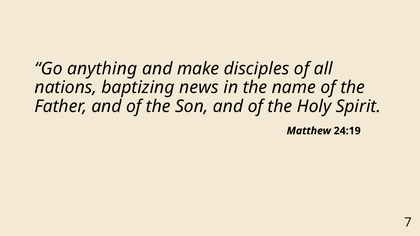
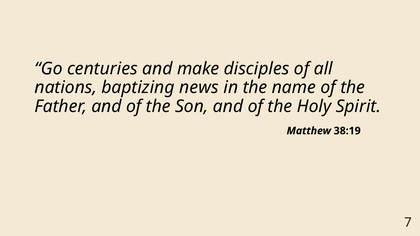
anything: anything -> centuries (102, 69)
24:19: 24:19 -> 38:19 (347, 131)
